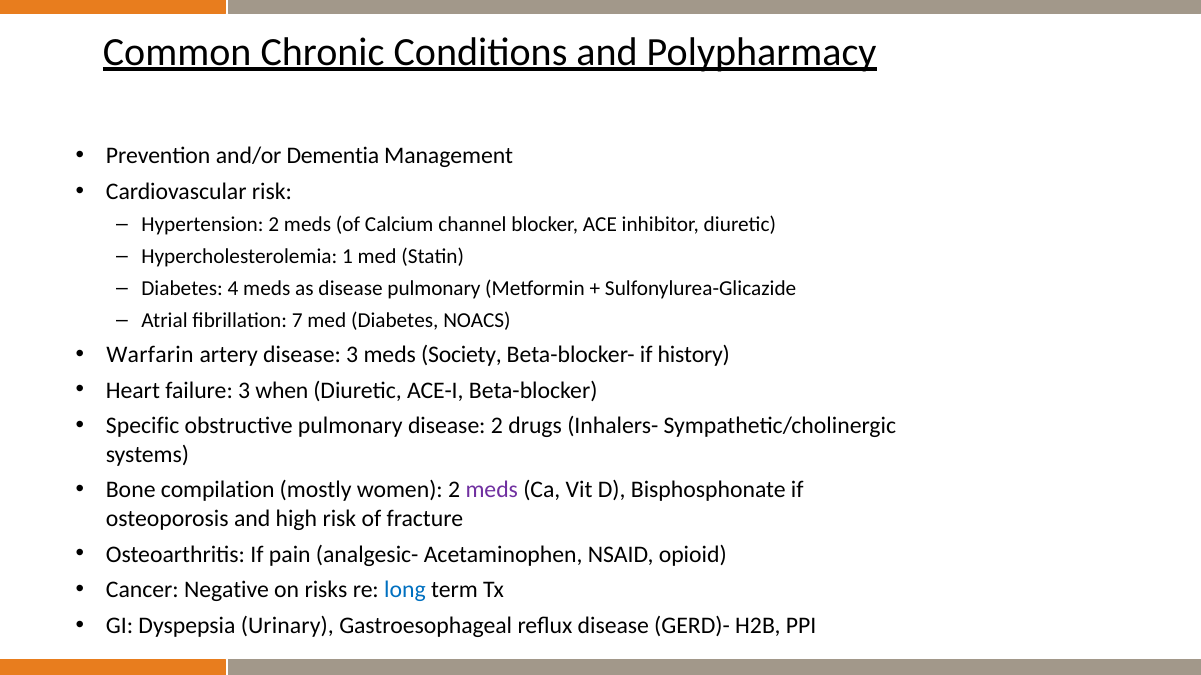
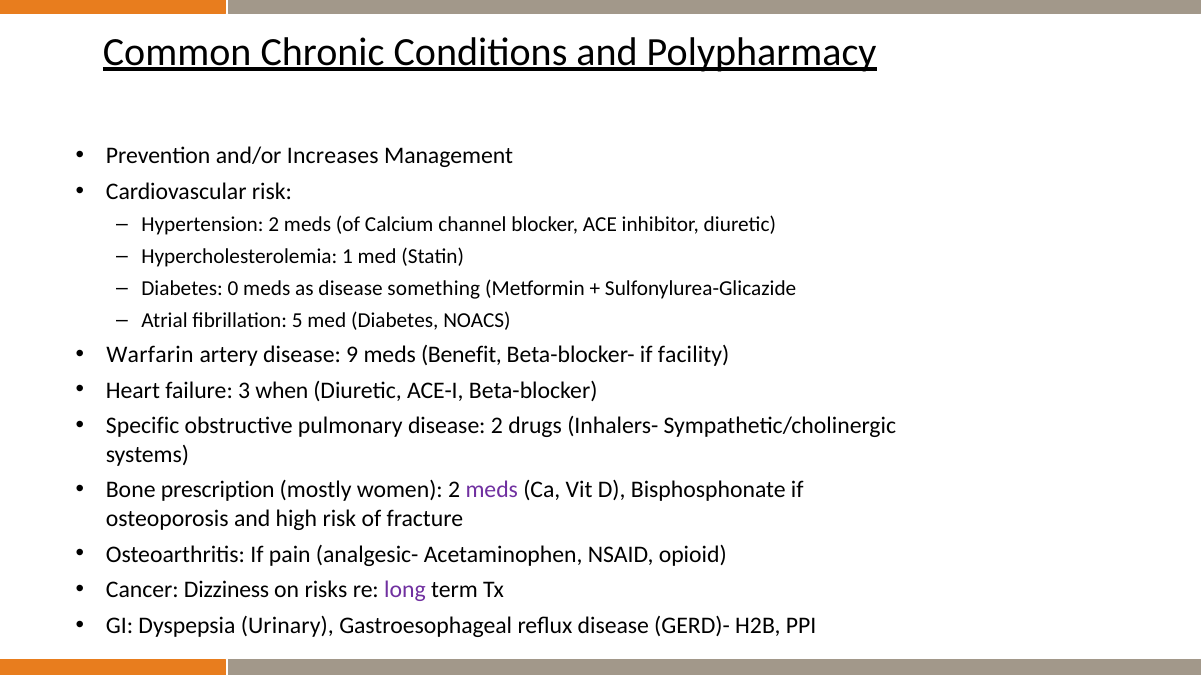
Dementia: Dementia -> Increases (333, 156)
4: 4 -> 0 (233, 289)
disease pulmonary: pulmonary -> something (434, 289)
7: 7 -> 5 (297, 320)
disease 3: 3 -> 9 (352, 355)
Society: Society -> Benefit (461, 355)
history: history -> facility (694, 355)
compilation: compilation -> prescription (218, 490)
Negative: Negative -> Dizziness (227, 590)
long colour: blue -> purple (405, 590)
